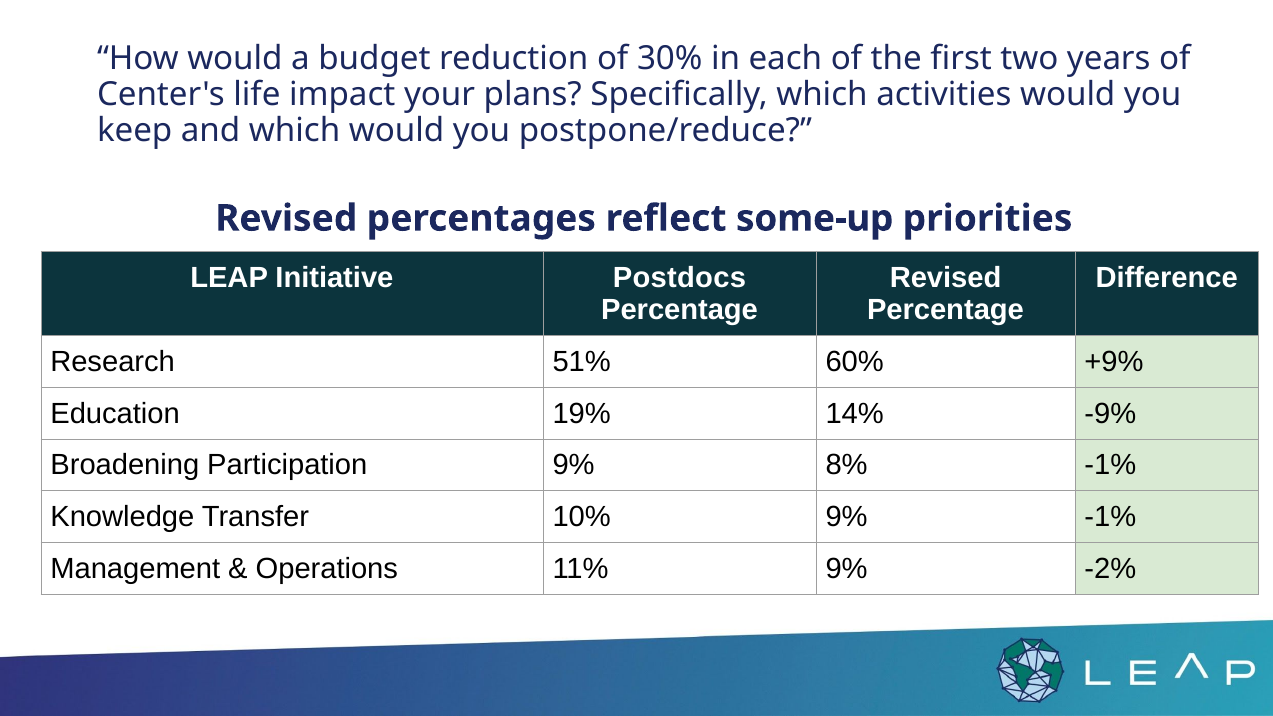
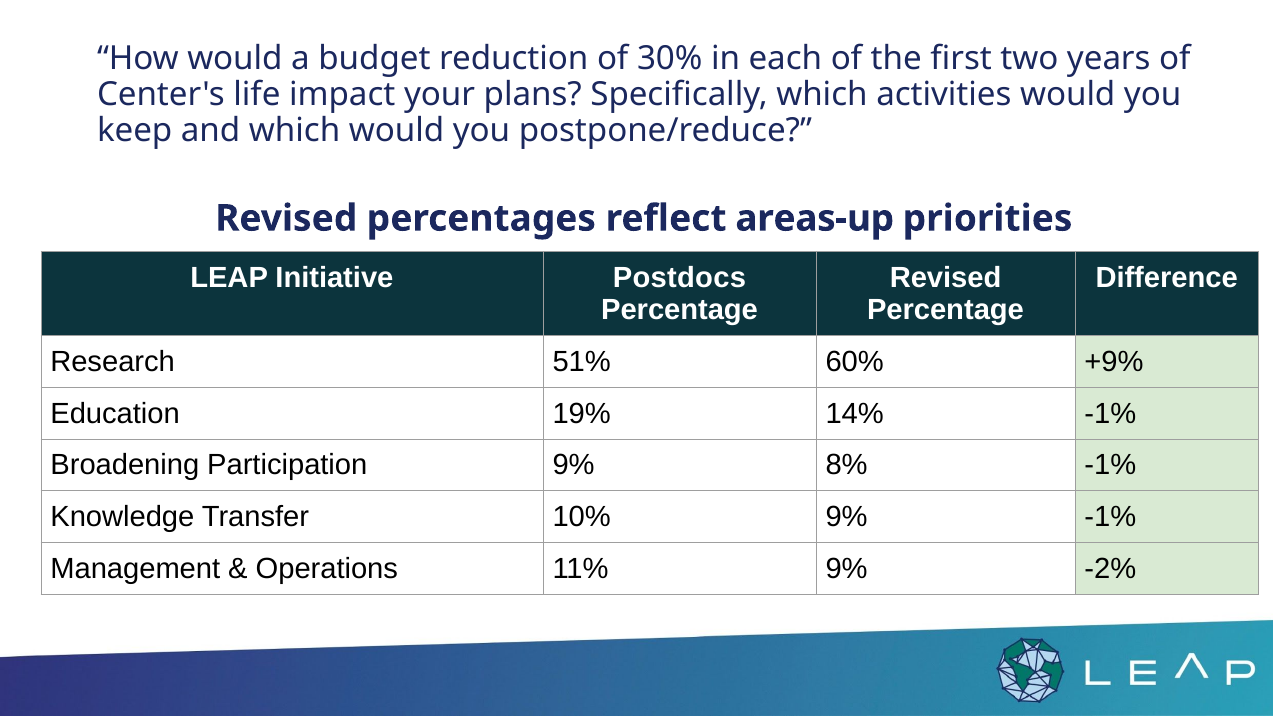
some-up: some-up -> areas-up (815, 218)
14% -9%: -9% -> -1% (1110, 414)
